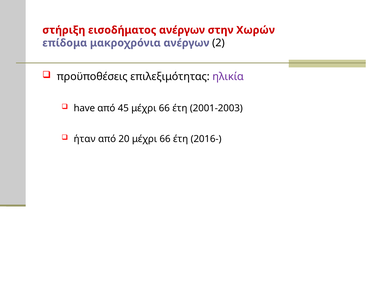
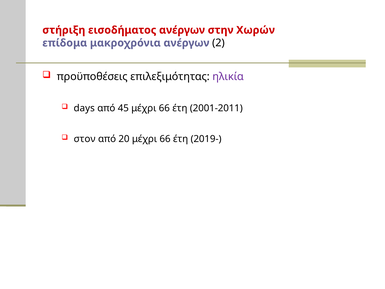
have: have -> days (84, 108)
2001-2003: 2001-2003 -> 2001-2011 (216, 108)
ήταν: ήταν -> στον (85, 139)
2016-: 2016- -> 2019- (206, 139)
